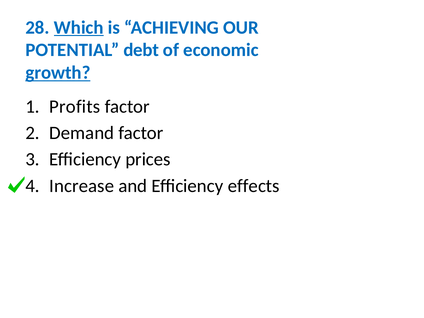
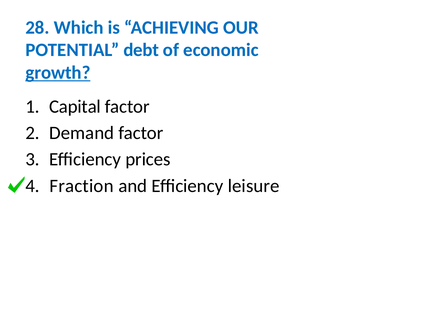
Which underline: present -> none (79, 27)
Profits: Profits -> Capital (75, 107)
Increase: Increase -> Fraction (82, 186)
effects: effects -> leisure (254, 186)
